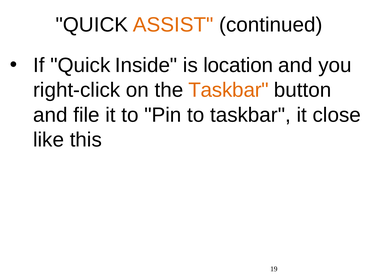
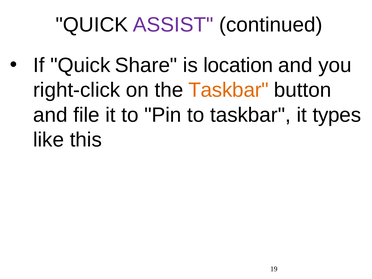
ASSIST colour: orange -> purple (173, 25)
Inside: Inside -> Share (146, 65)
close: close -> types (337, 115)
